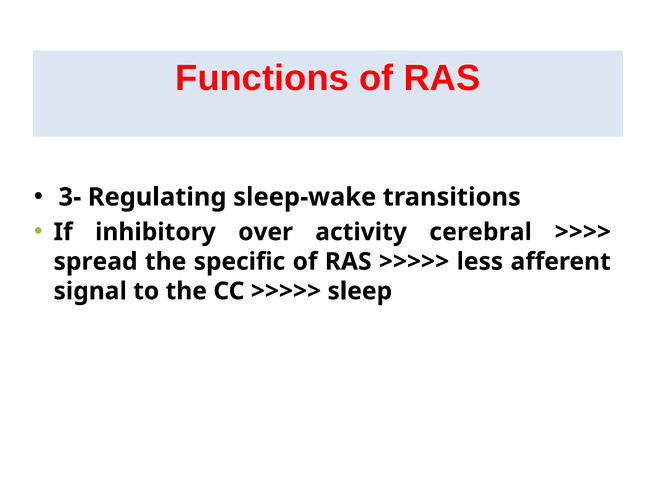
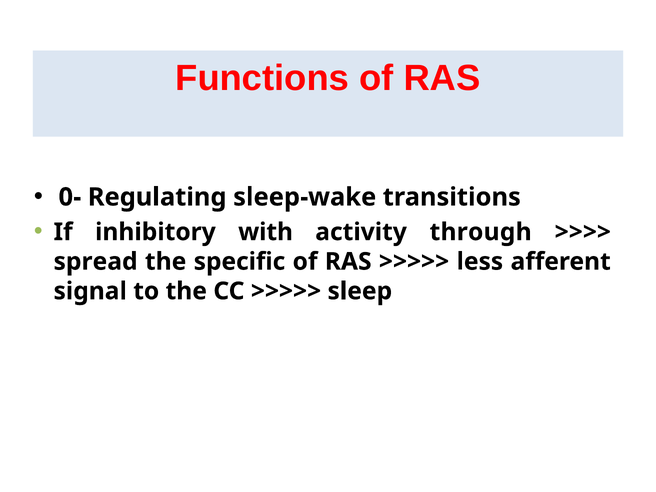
3-: 3- -> 0- (70, 197)
over: over -> with (266, 232)
cerebral: cerebral -> through (481, 232)
